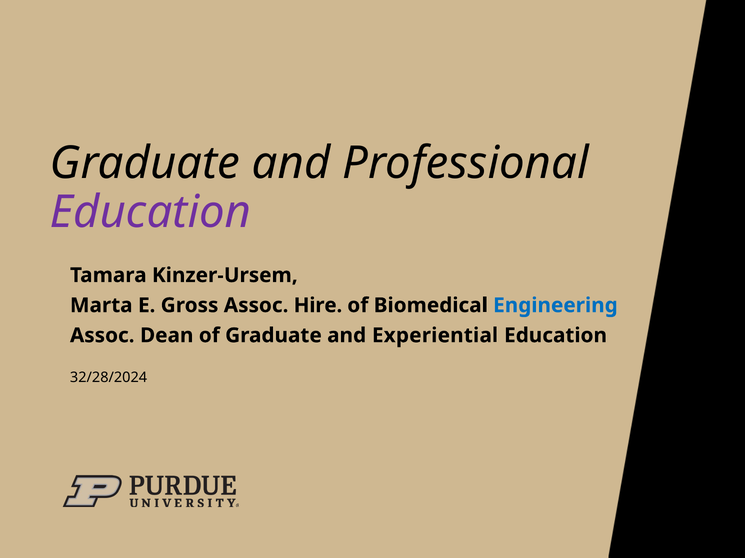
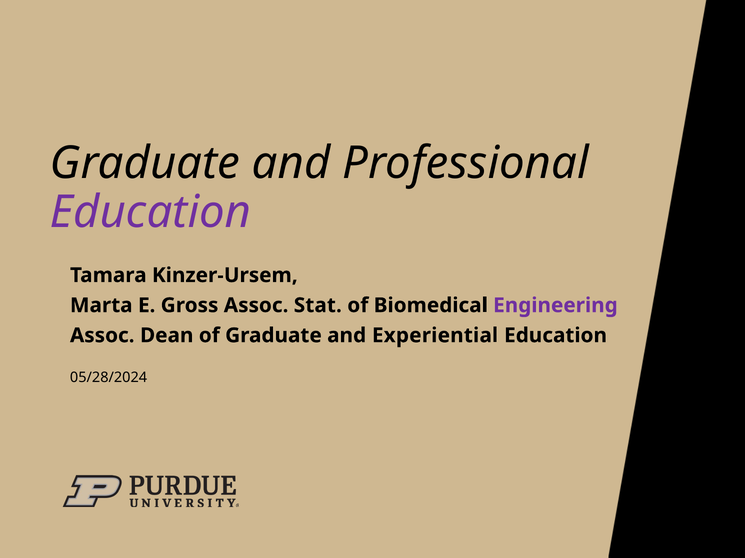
Hire: Hire -> Stat (318, 306)
Engineering colour: blue -> purple (555, 306)
32/28/2024: 32/28/2024 -> 05/28/2024 (109, 378)
